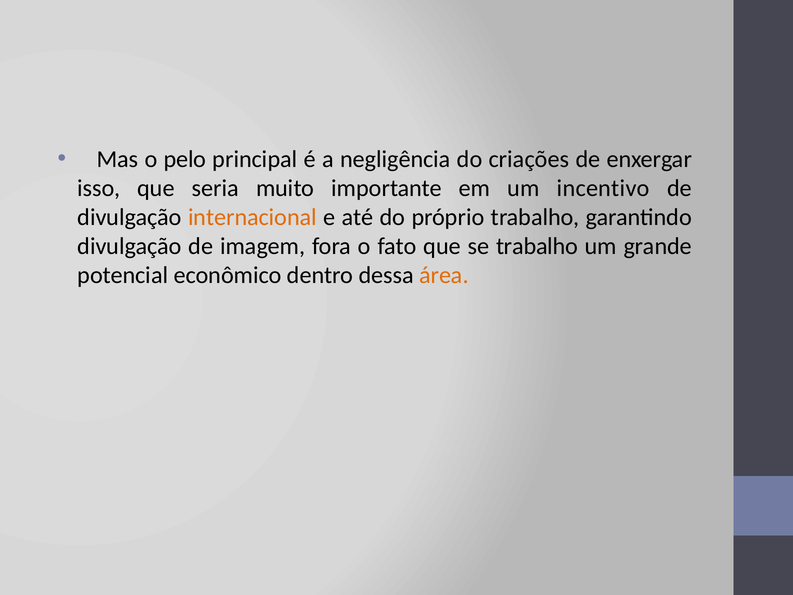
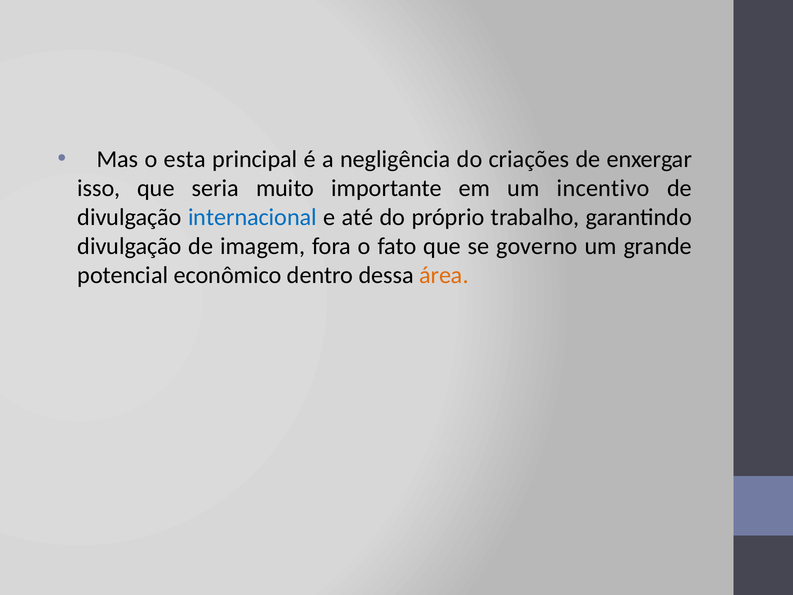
pelo: pelo -> esta (185, 159)
internacional colour: orange -> blue (252, 217)
se trabalho: trabalho -> governo (537, 246)
